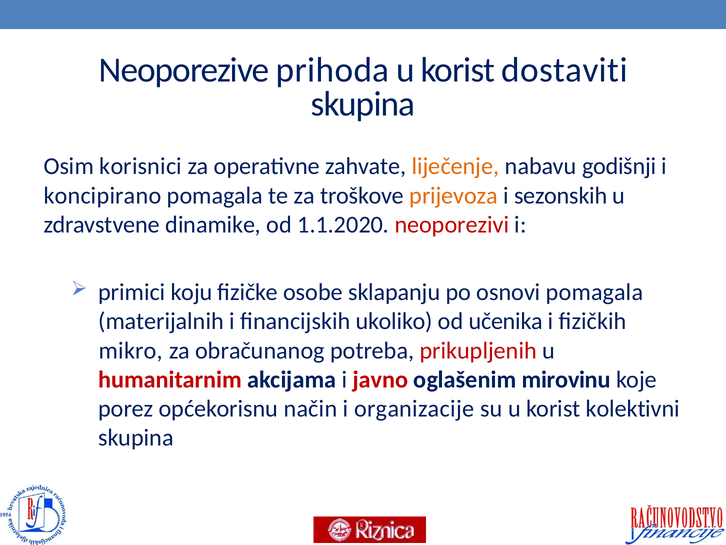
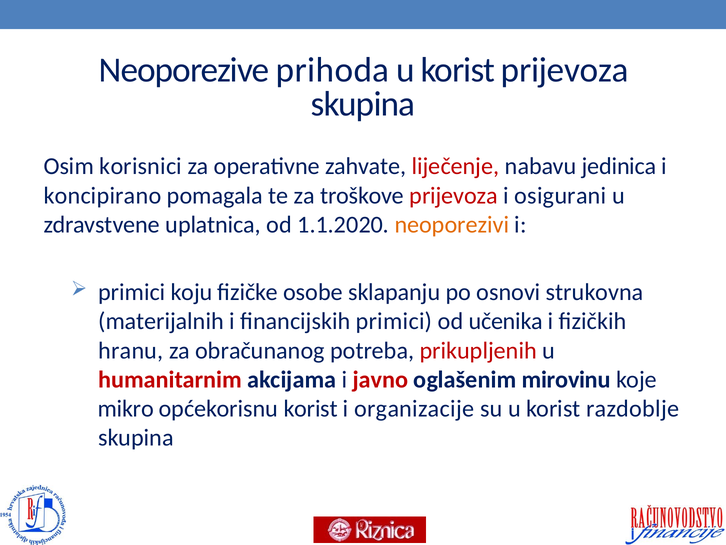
korist dostaviti: dostaviti -> prijevoza (565, 70)
liječenje colour: orange -> red (455, 166)
godišnji: godišnji -> jedinica (619, 166)
prijevoza colour: orange -> red (454, 195)
sezonskih: sezonskih -> osigurani (560, 195)
dinamike: dinamike -> uplatnica (213, 224)
neoporezivi colour: red -> orange (452, 224)
osnovi pomagala: pomagala -> strukovna (595, 292)
financijskih ukoliko: ukoliko -> primici (394, 321)
mikro: mikro -> hranu (131, 350)
porez: porez -> mikro (126, 408)
općekorisnu način: način -> korist (311, 408)
kolektivni: kolektivni -> razdoblje (633, 408)
